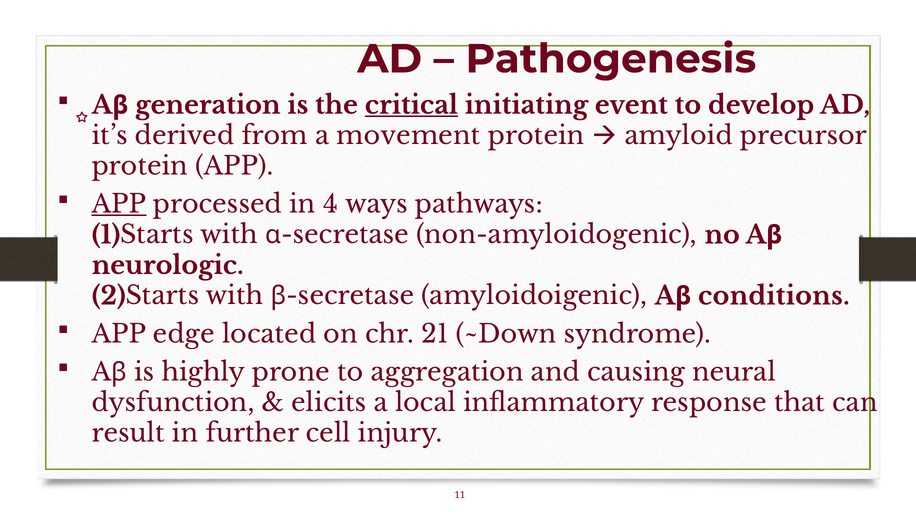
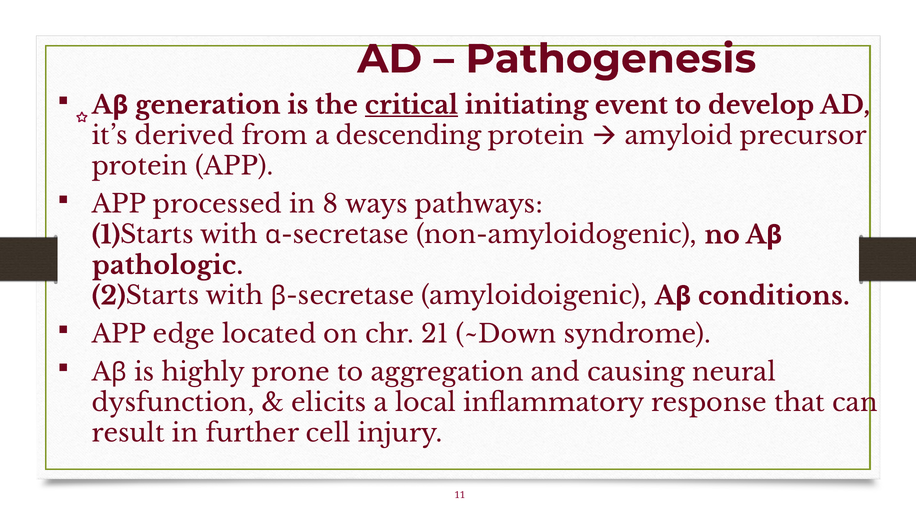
movement: movement -> descending (409, 136)
APP underline: present -> none (119, 205)
4: 4 -> 8 (330, 205)
neurologic: neurologic -> pathologic (168, 266)
